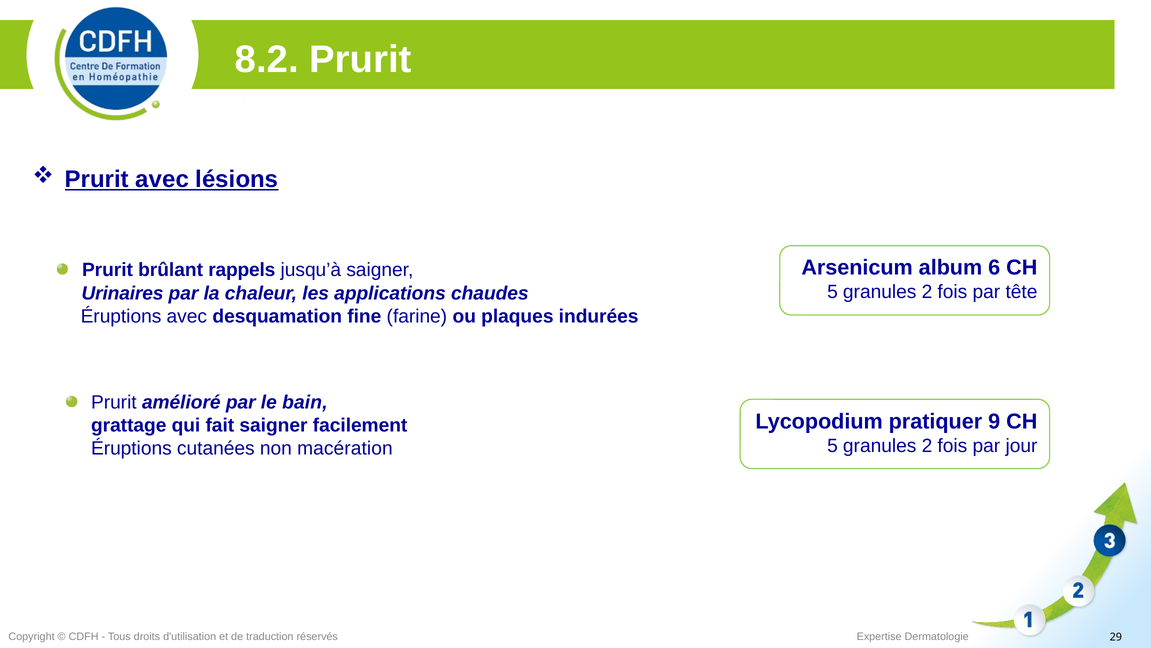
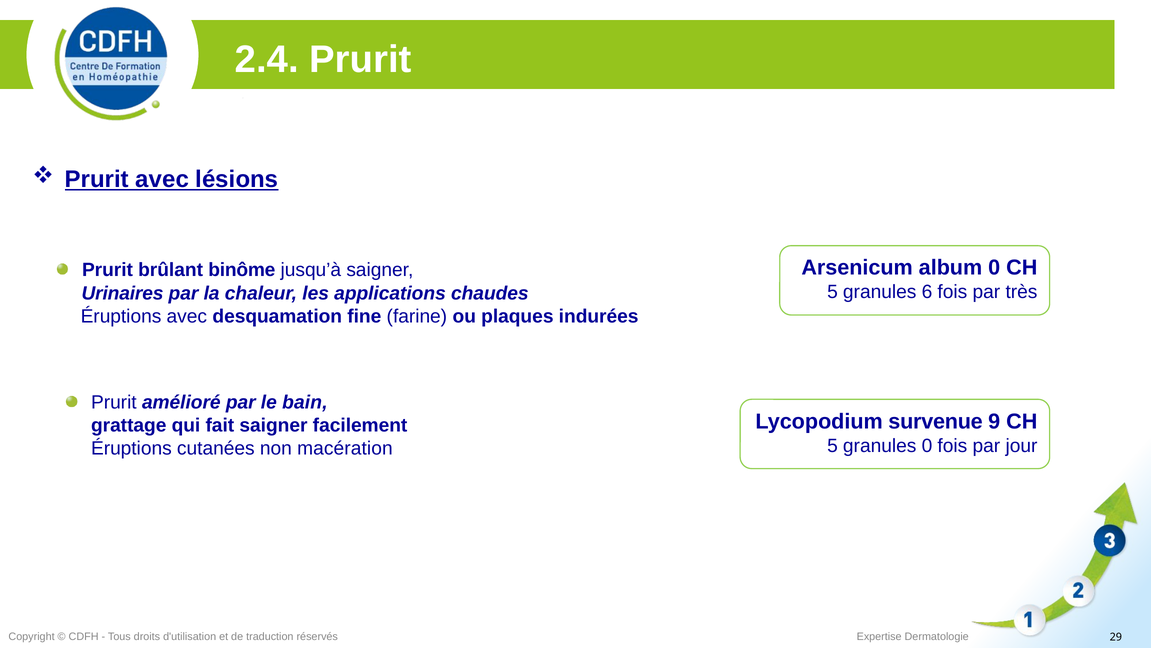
8.2: 8.2 -> 2.4 (267, 60)
album 6: 6 -> 0 (994, 268)
rappels: rappels -> binôme (242, 270)
2: 2 -> 6 (927, 292)
tête: tête -> très (1022, 292)
pratiquer: pratiquer -> survenue (936, 421)
2: 2 -> 0 (927, 445)
